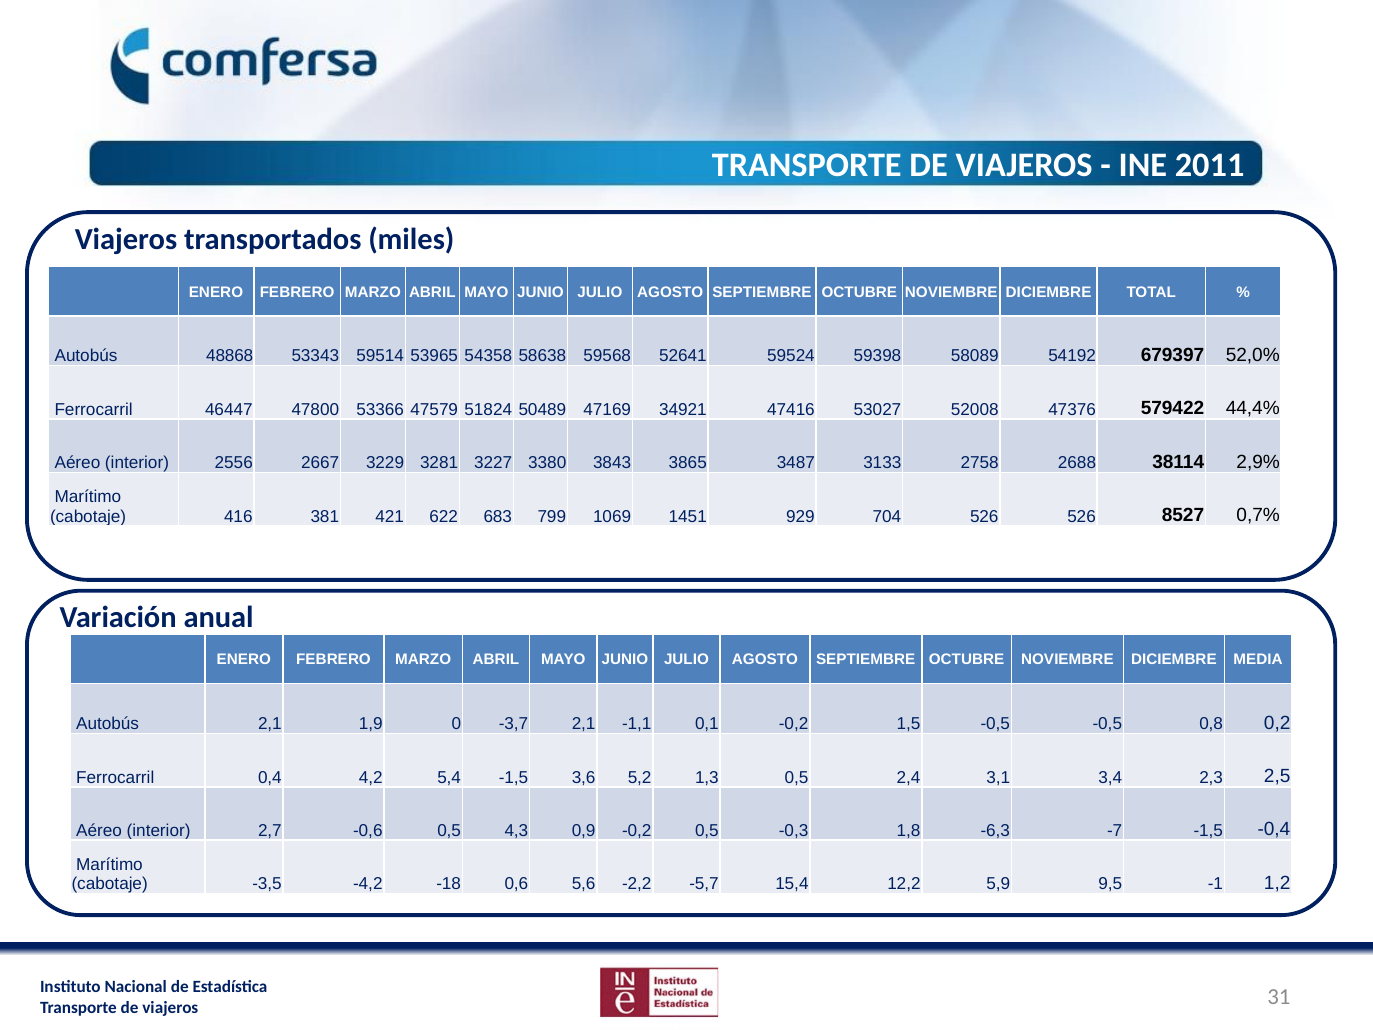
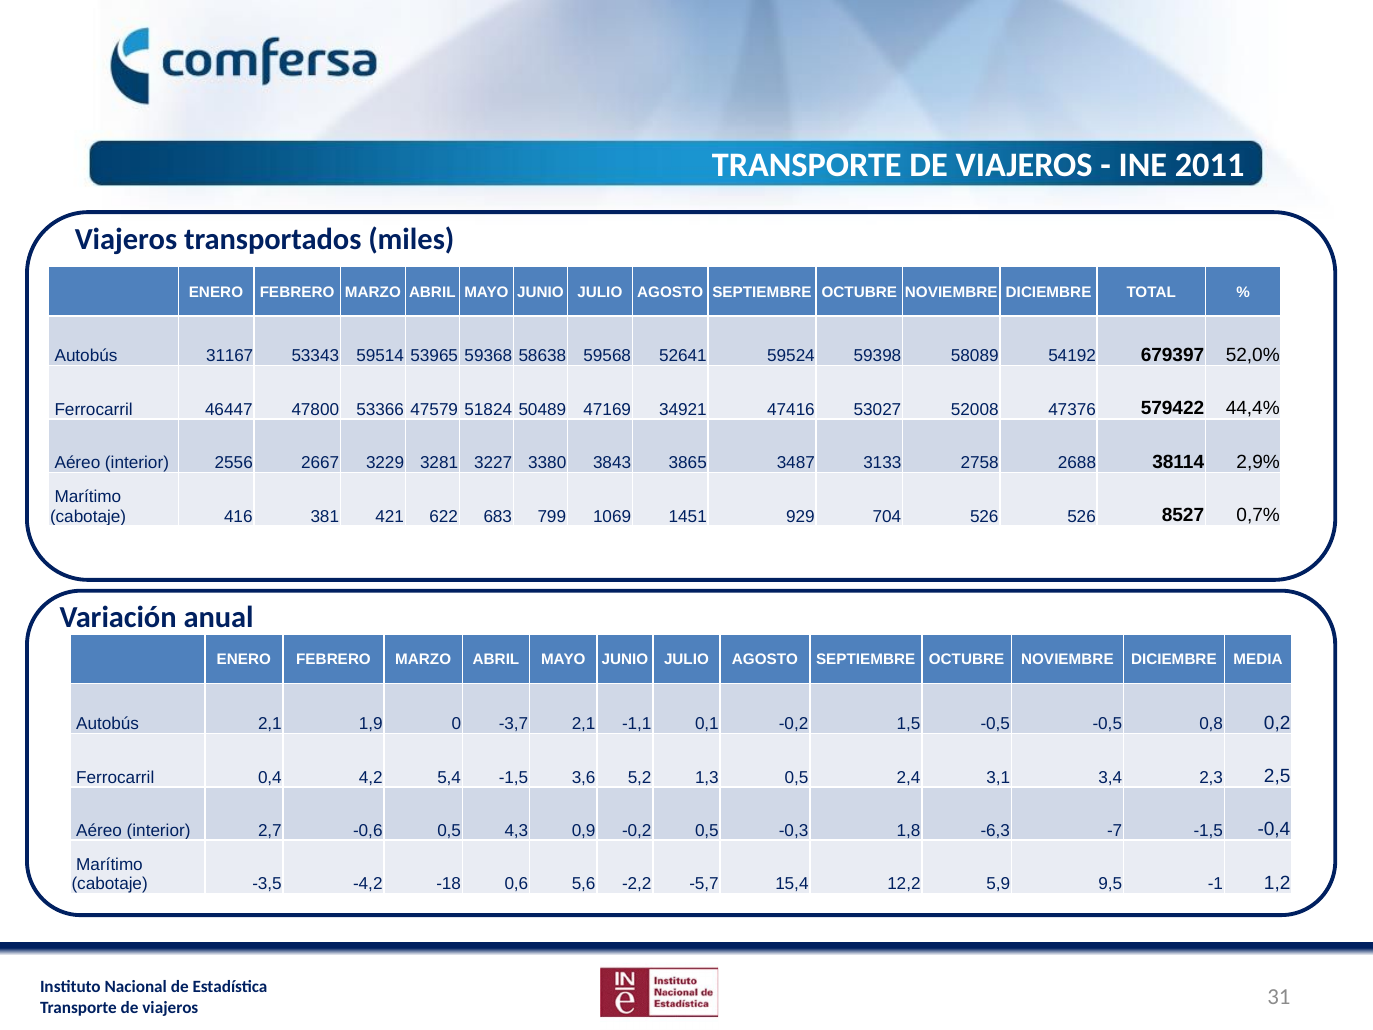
48868: 48868 -> 31167 (230, 356)
54358: 54358 -> 59368 (488, 356)
